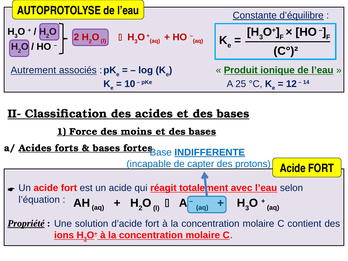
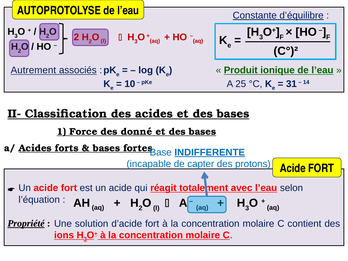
12: 12 -> 31 (291, 84)
moins: moins -> donné (137, 132)
